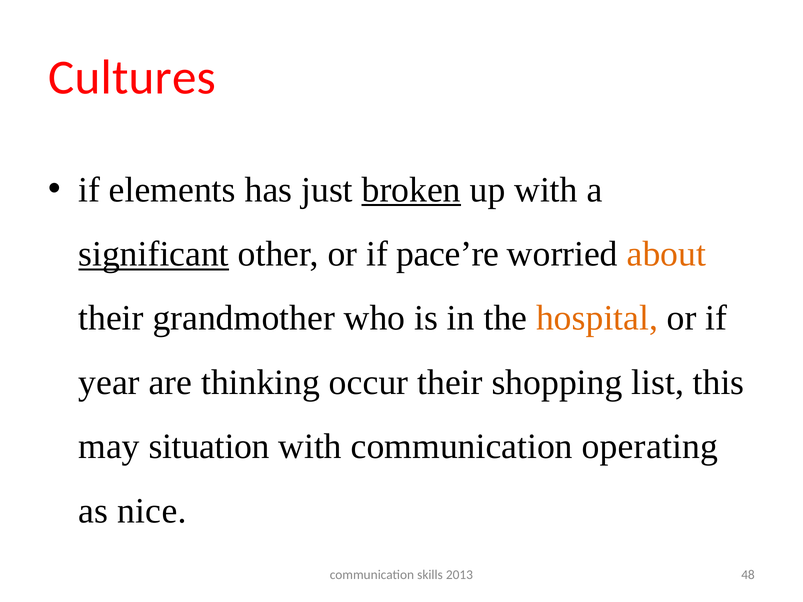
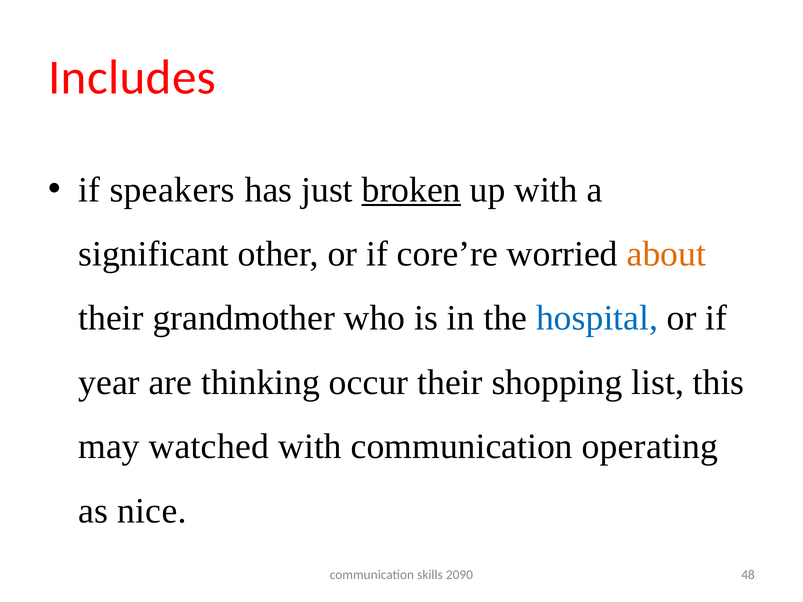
Cultures: Cultures -> Includes (132, 78)
elements: elements -> speakers (172, 190)
significant underline: present -> none (154, 254)
pace’re: pace’re -> core’re (447, 254)
hospital colour: orange -> blue (597, 318)
situation: situation -> watched (209, 447)
2013: 2013 -> 2090 (459, 575)
